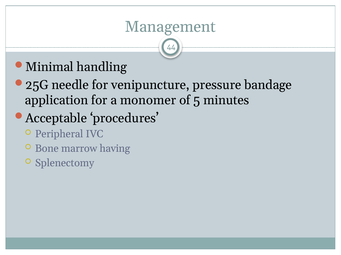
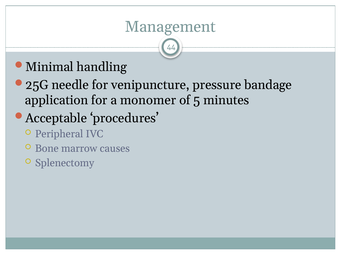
having: having -> causes (115, 149)
